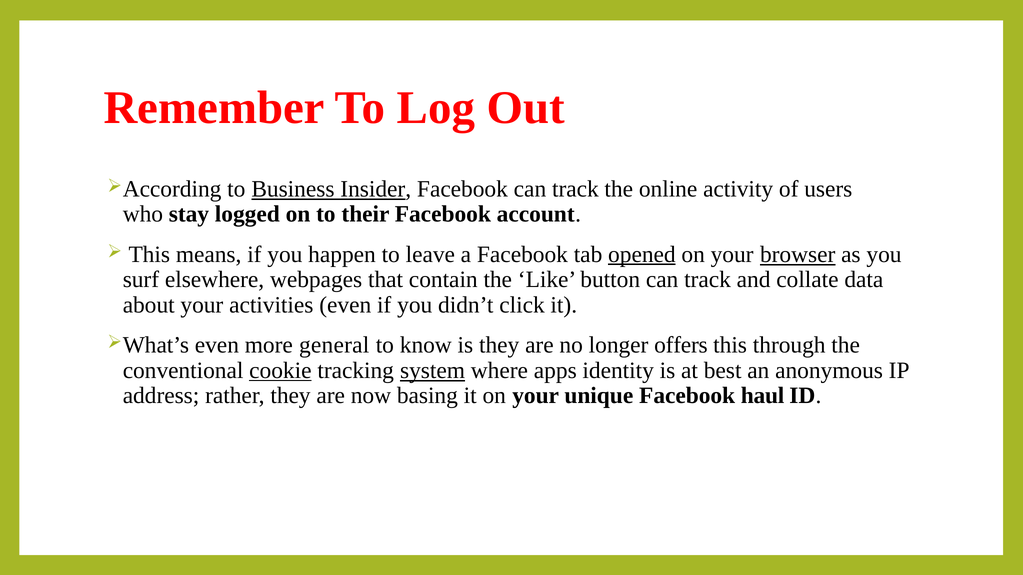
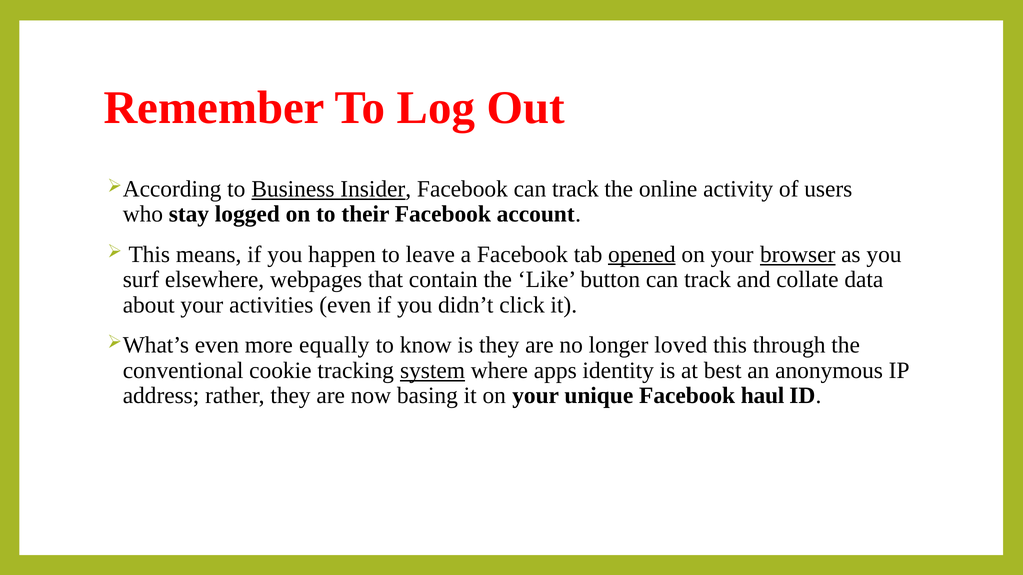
general: general -> equally (334, 345)
offers: offers -> loved (681, 345)
cookie underline: present -> none (280, 371)
